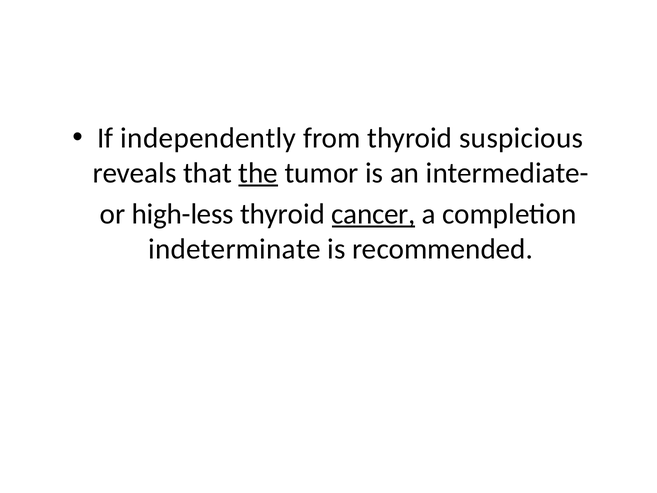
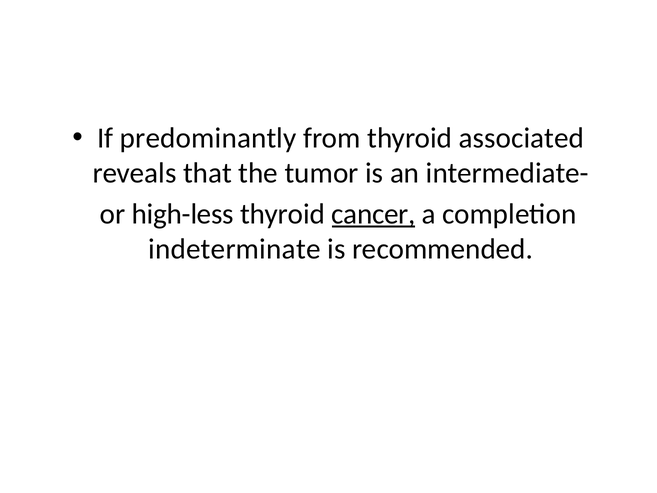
independently: independently -> predominantly (208, 138)
suspicious: suspicious -> associated (521, 138)
the underline: present -> none (258, 173)
